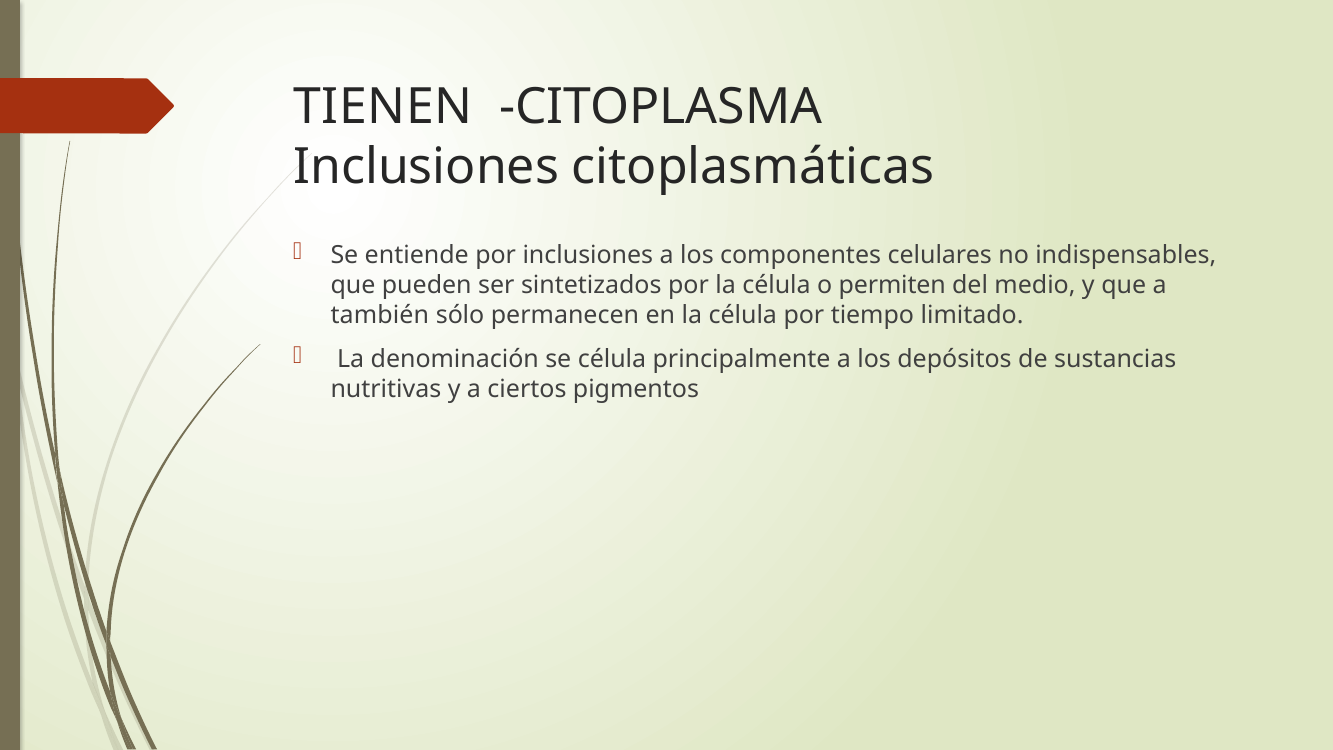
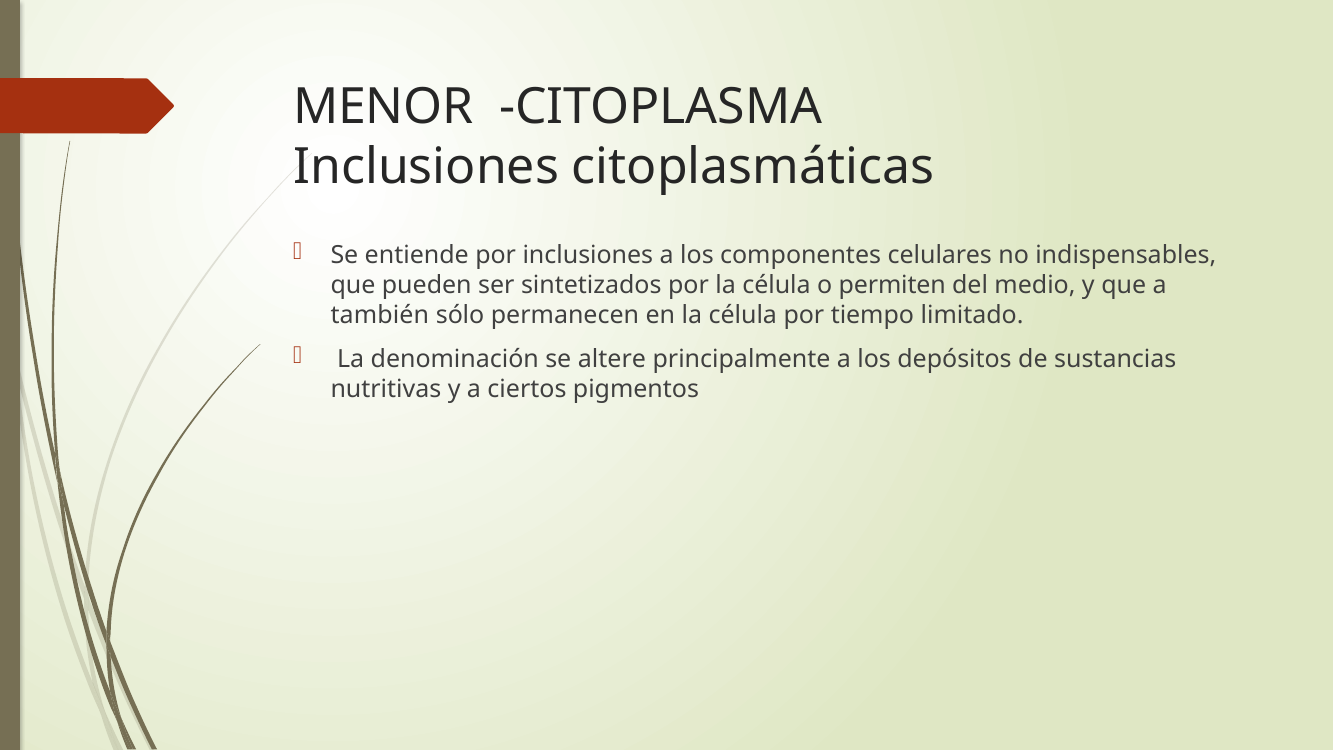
TIENEN: TIENEN -> MENOR (383, 107)
se célula: célula -> altere (612, 359)
